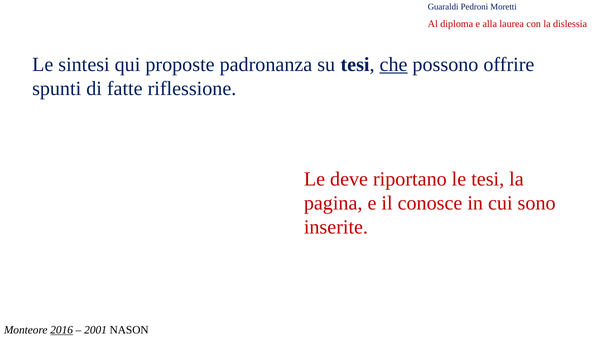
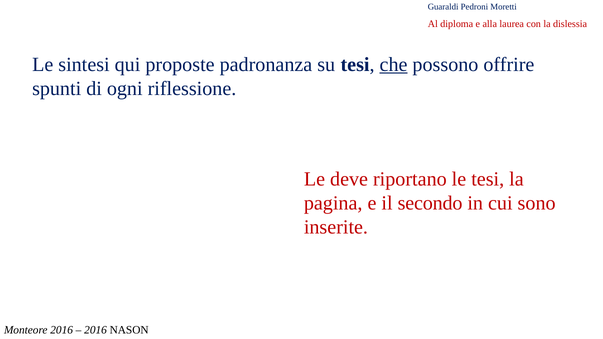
fatte: fatte -> ogni (125, 89)
conosce: conosce -> secondo (430, 203)
2016 underline: present -> none (62, 330)
2001: 2001 -> 2016 (96, 330)
